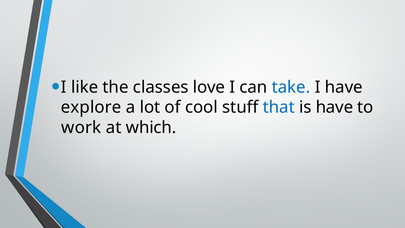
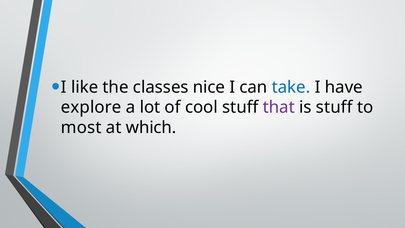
love: love -> nice (209, 87)
that colour: blue -> purple (279, 107)
is have: have -> stuff (334, 107)
work: work -> most (81, 128)
